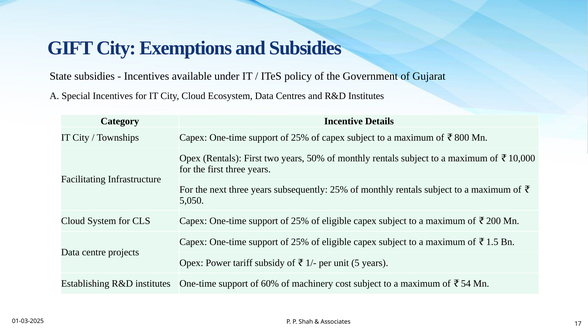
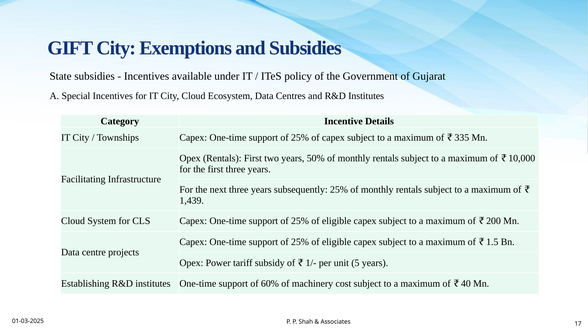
800: 800 -> 335 (462, 138)
5,050: 5,050 -> 1,439 (192, 200)
54: 54 -> 40 (466, 283)
